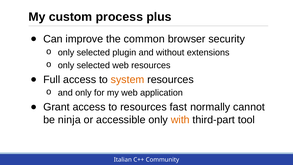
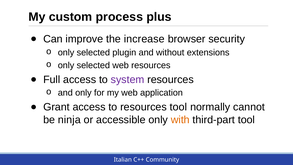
common: common -> increase (144, 39)
system colour: orange -> purple (128, 79)
resources fast: fast -> tool (178, 107)
